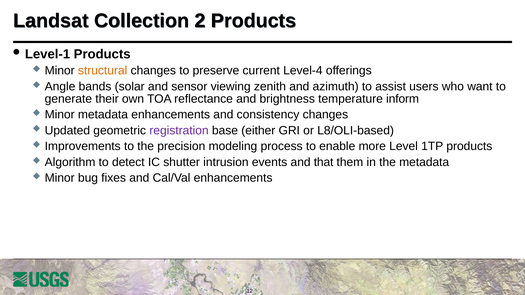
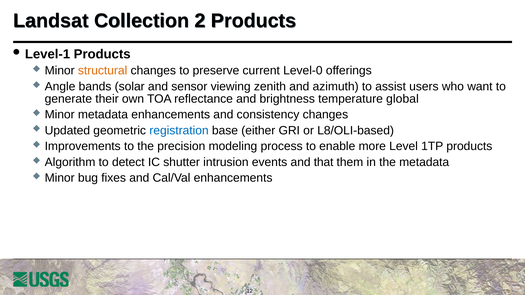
Level-4: Level-4 -> Level-0 (303, 71)
inform: inform -> global (402, 99)
registration colour: purple -> blue (179, 131)
